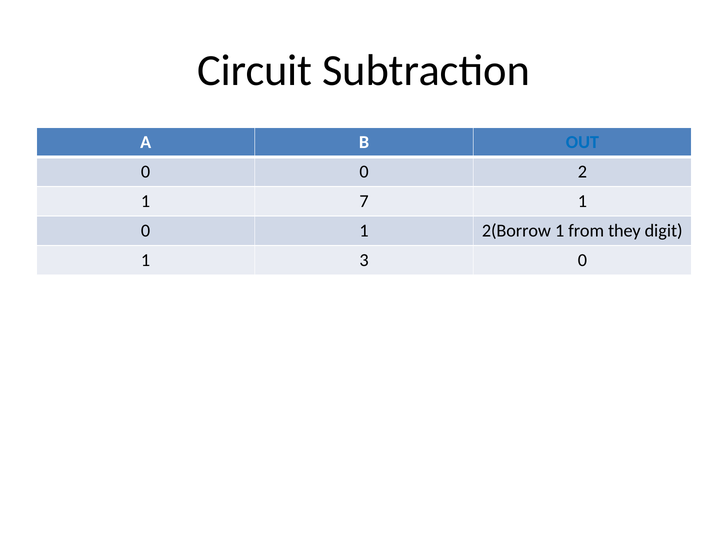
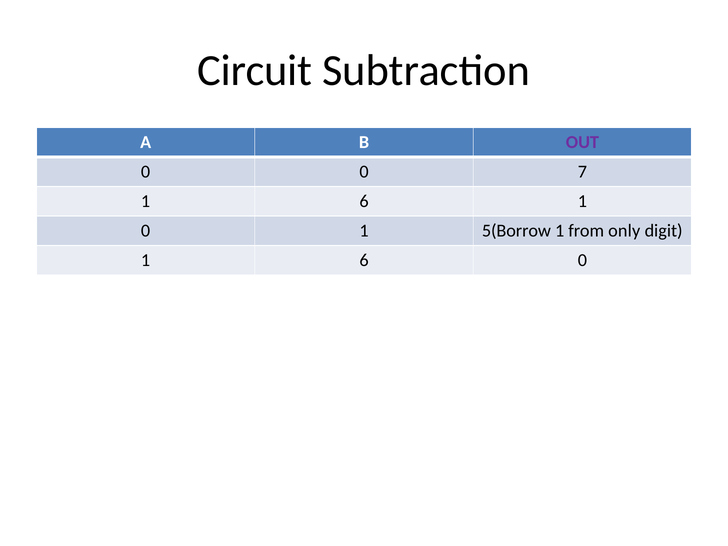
OUT colour: blue -> purple (582, 142)
2: 2 -> 7 (582, 172)
7: 7 -> 6 (364, 201)
2(Borrow: 2(Borrow -> 5(Borrow (516, 231)
they: they -> only (624, 231)
3: 3 -> 6 (364, 260)
